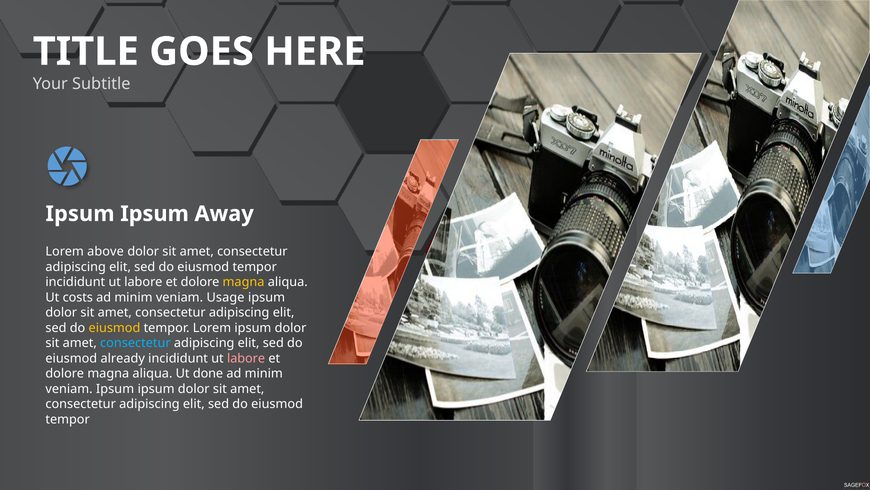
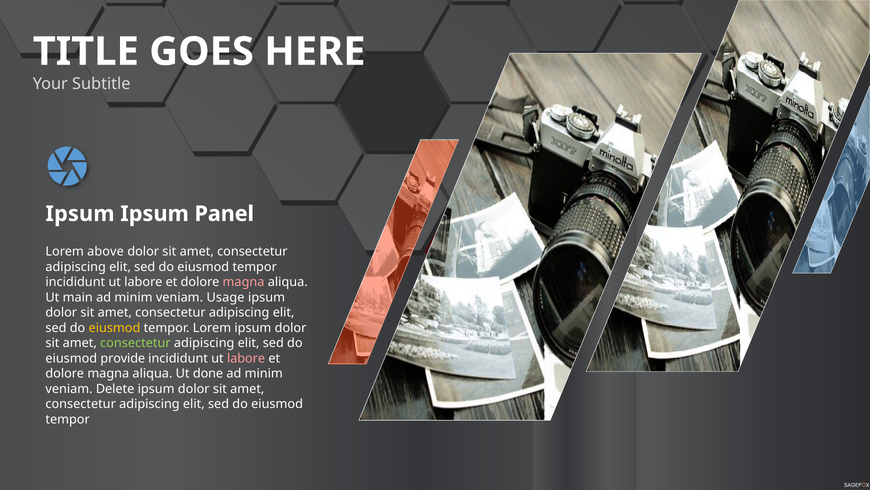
Away: Away -> Panel (224, 214)
magna colour: yellow -> pink (244, 282)
costs: costs -> main (78, 297)
consectetur colour: light blue -> light green (135, 343)
already: already -> provide (123, 358)
veniam Ipsum: Ipsum -> Delete (115, 388)
